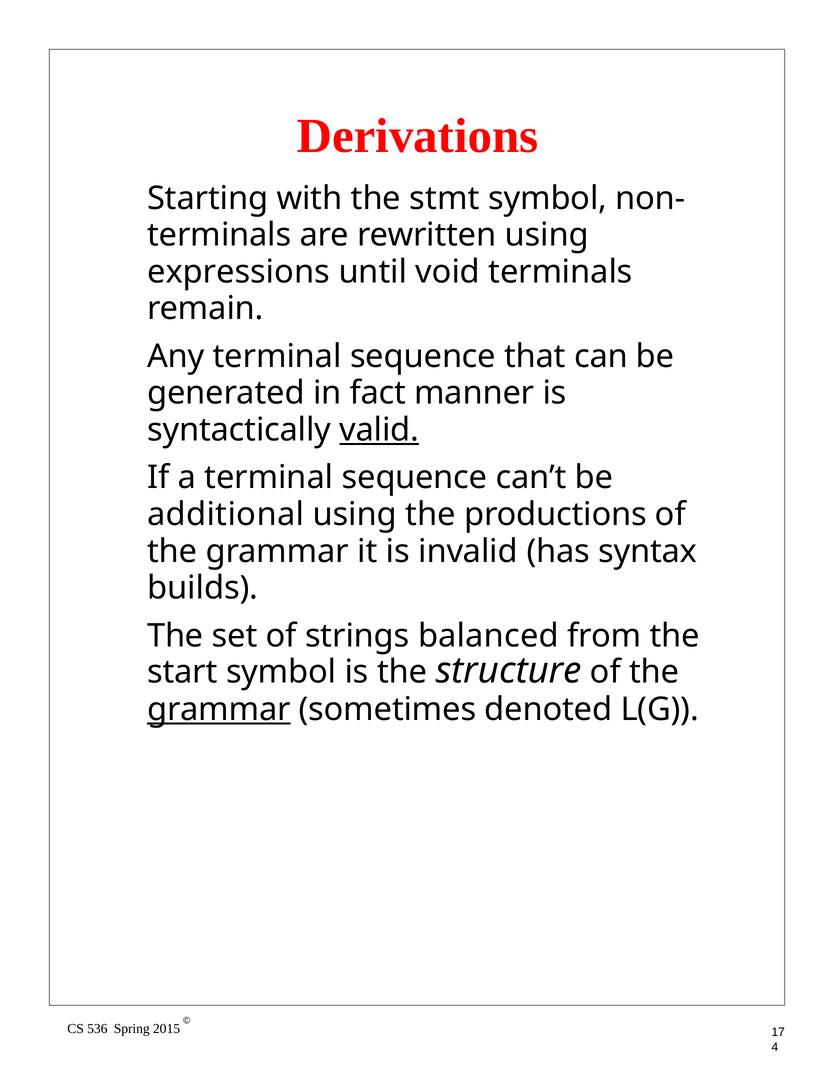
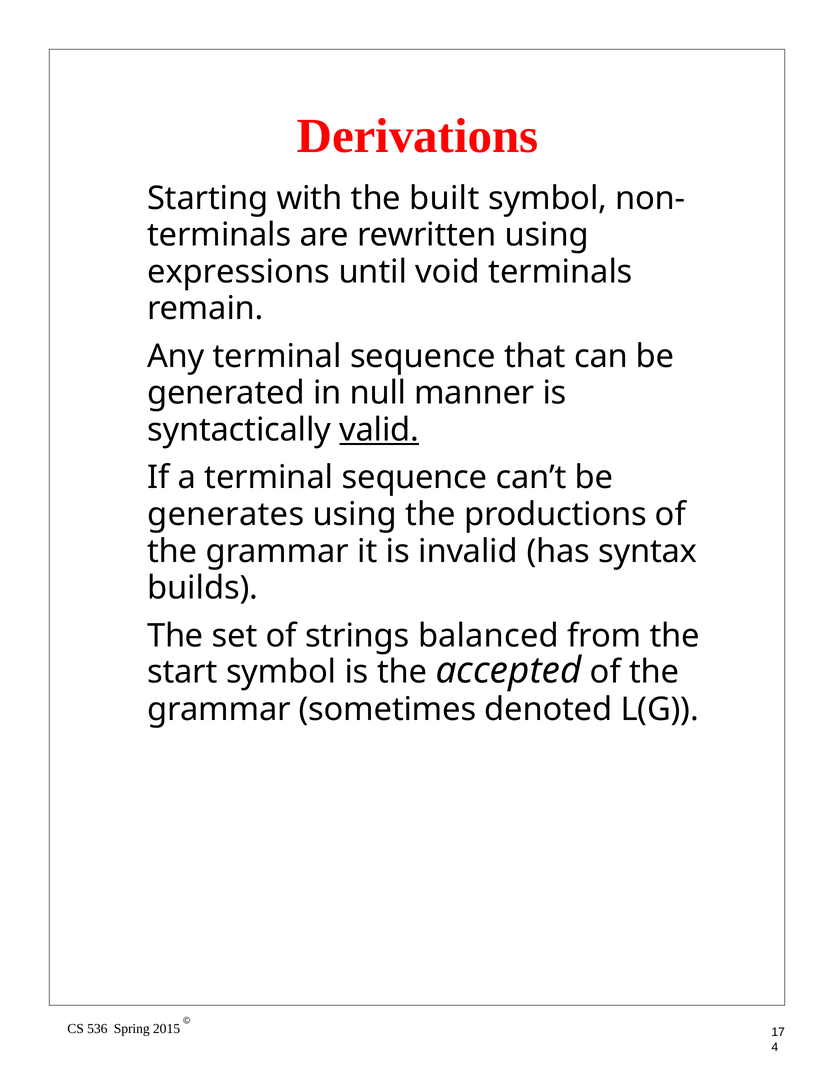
stmt: stmt -> built (444, 198)
fact: fact -> null (378, 393)
additional: additional -> generates (226, 515)
structure: structure -> accepted (509, 671)
grammar underline: present -> none (219, 710)
